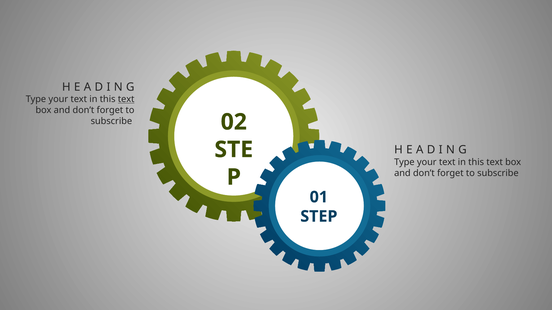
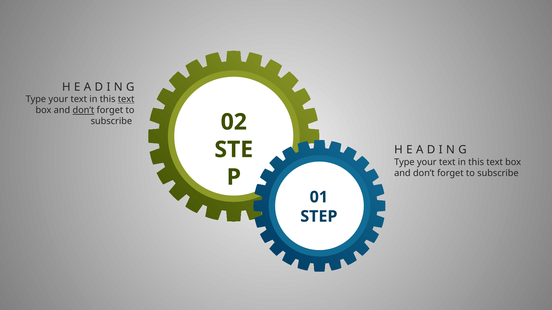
don’t underline: none -> present (83, 110)
